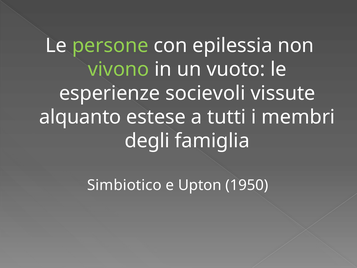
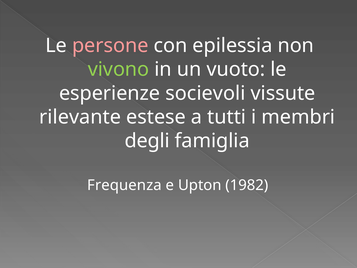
persone colour: light green -> pink (110, 46)
alquanto: alquanto -> rilevante (80, 117)
Simbiotico: Simbiotico -> Frequenza (124, 185)
1950: 1950 -> 1982 (247, 185)
